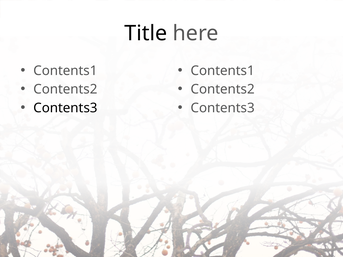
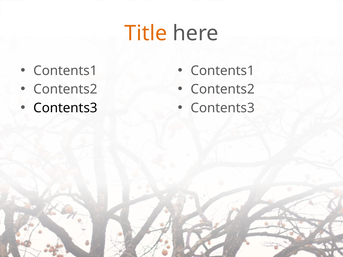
Title colour: black -> orange (146, 33)
